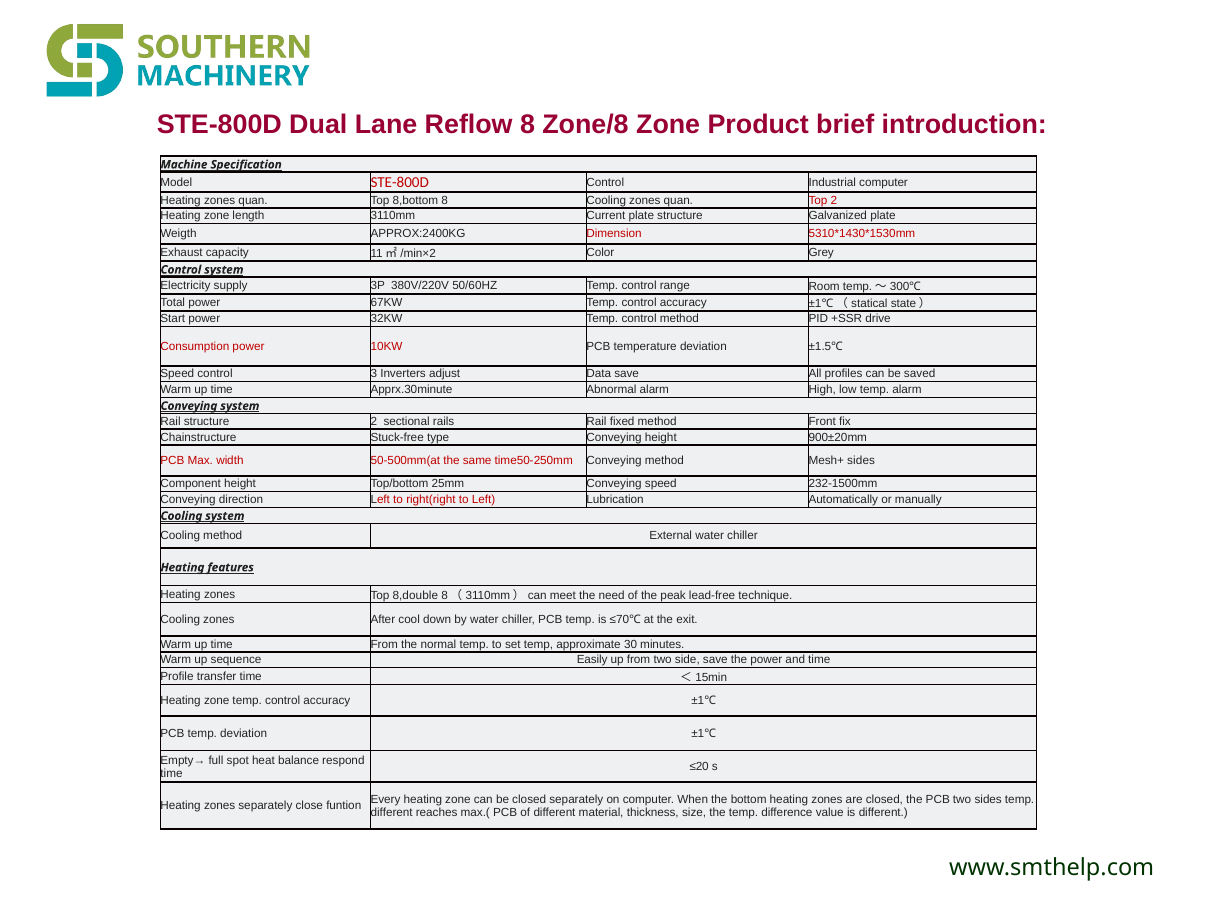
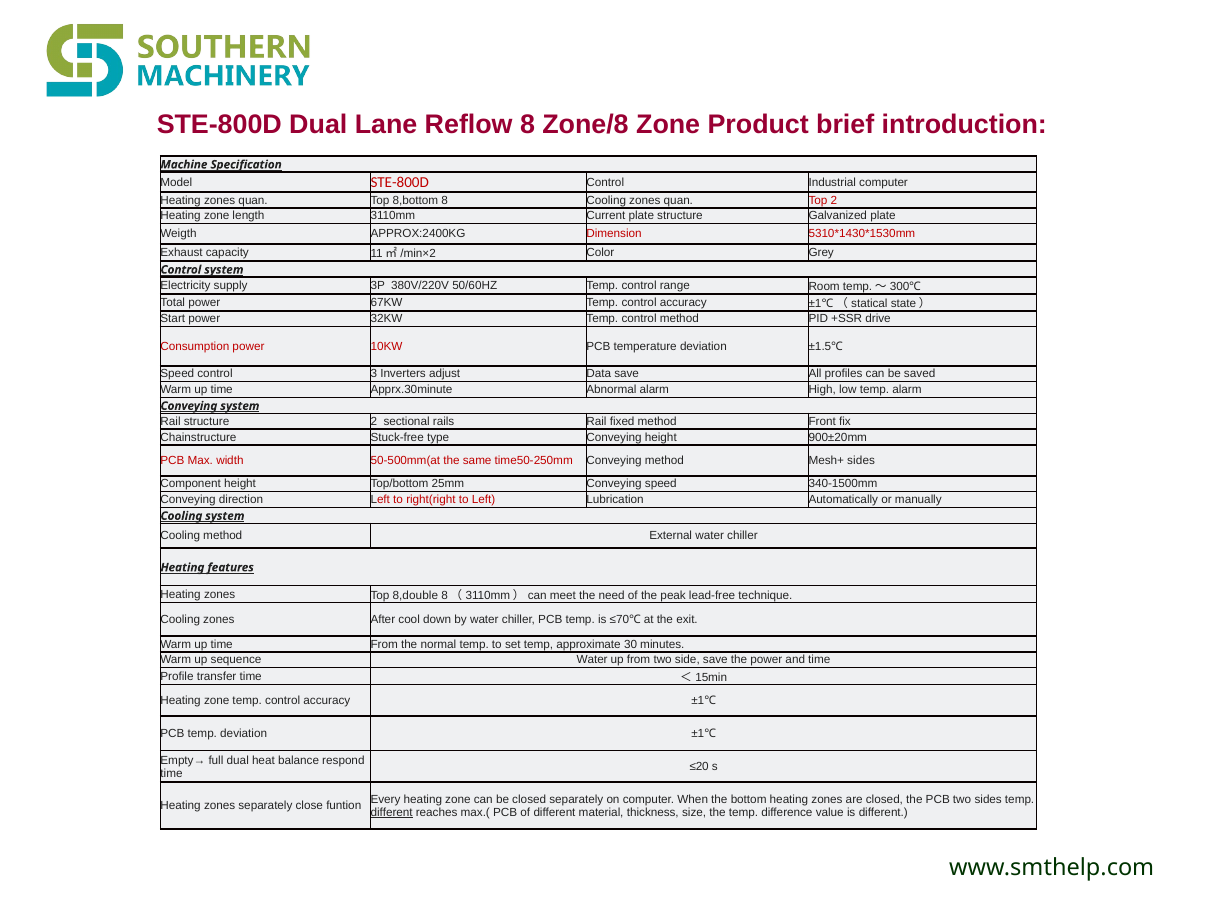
232-1500mm: 232-1500mm -> 340-1500mm (843, 484)
sequence Easily: Easily -> Water (592, 660)
full spot: spot -> dual (238, 761)
different underline: none -> present (392, 813)
